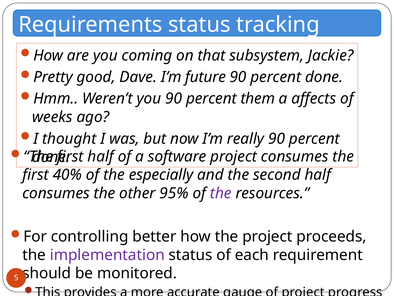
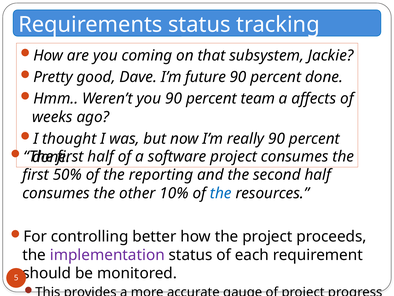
them: them -> team (258, 98)
40%: 40% -> 50% (67, 175)
especially: especially -> reporting (161, 175)
95%: 95% -> 10% (174, 193)
the colour: purple -> blue (221, 193)
